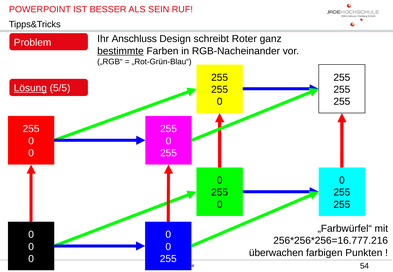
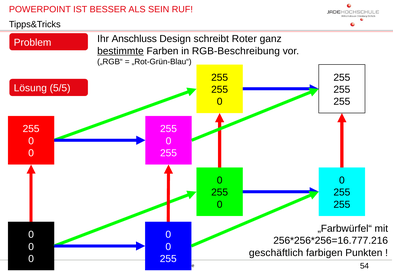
RGB-Nacheinander: RGB-Nacheinander -> RGB-Beschreibung (236, 51)
Lösung underline: present -> none (30, 88)
überwachen: überwachen -> geschäftlich (276, 253)
